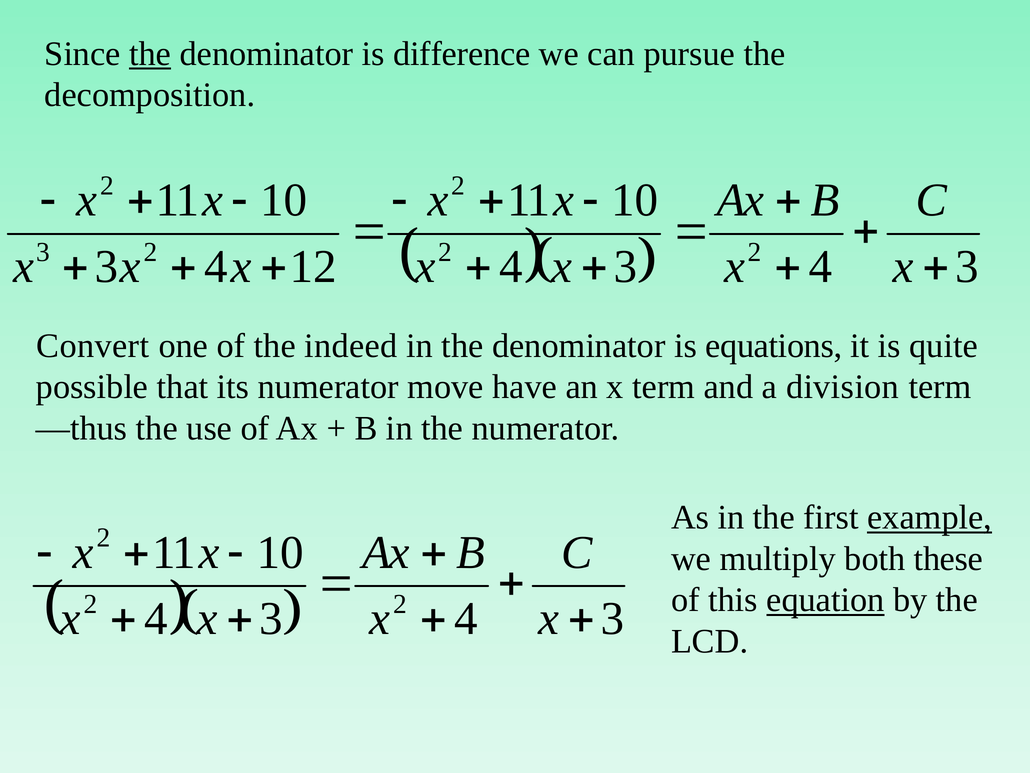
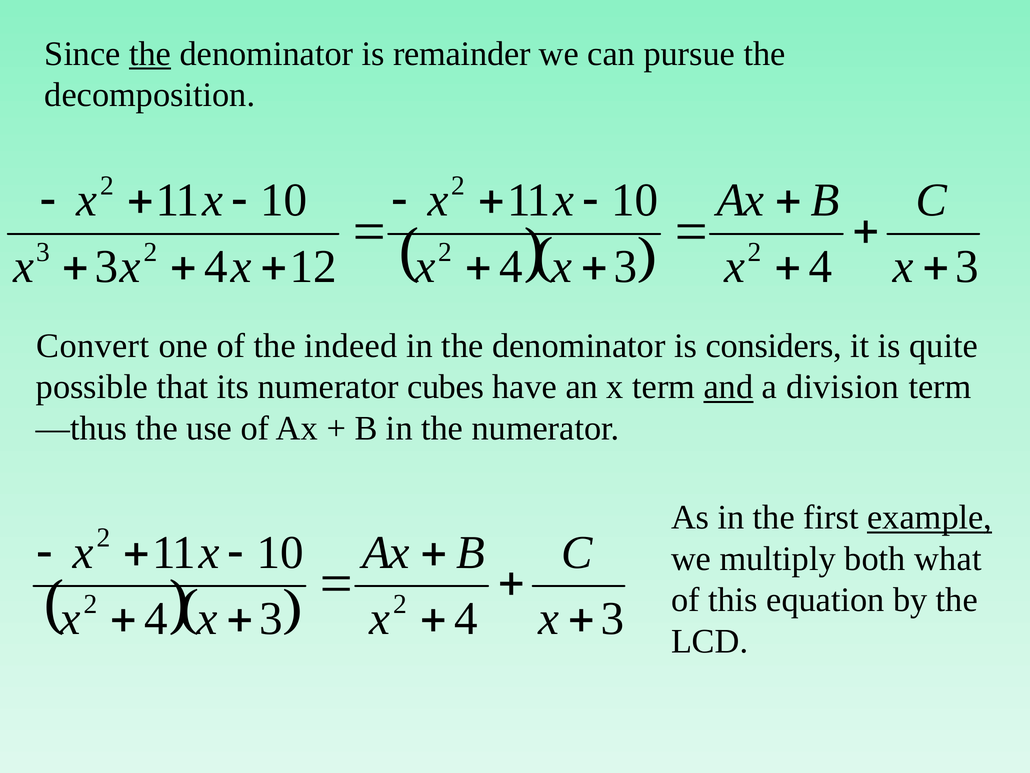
difference: difference -> remainder (462, 54)
equations: equations -> considers (774, 346)
move: move -> cubes (446, 387)
and underline: none -> present (729, 387)
these: these -> what (948, 558)
equation underline: present -> none (825, 600)
